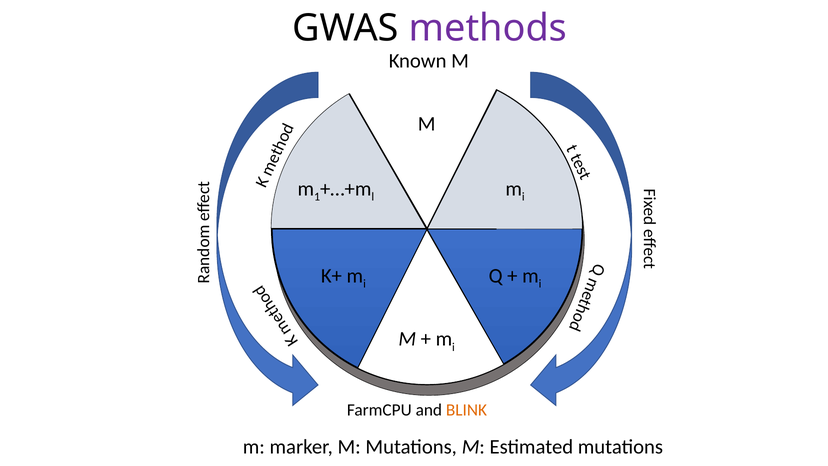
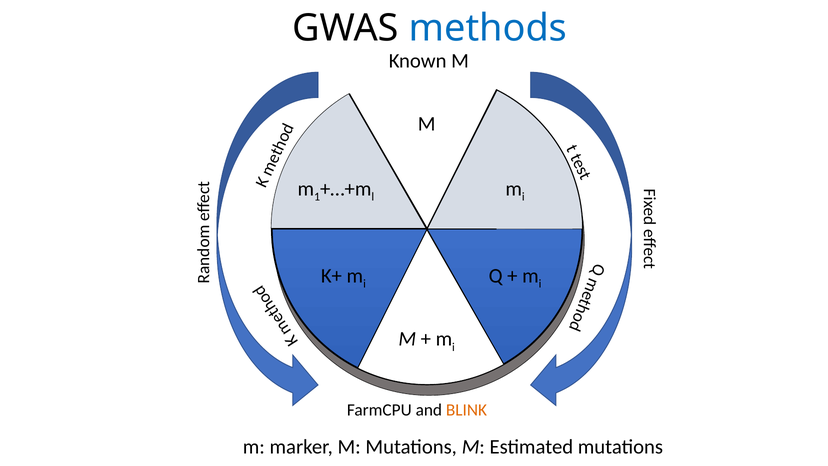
methods colour: purple -> blue (488, 28)
